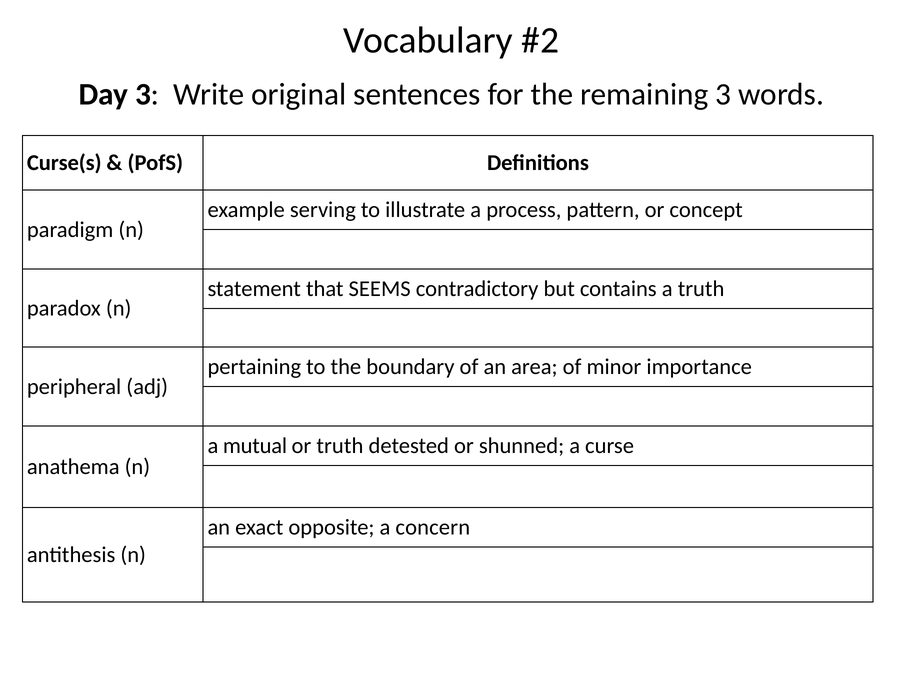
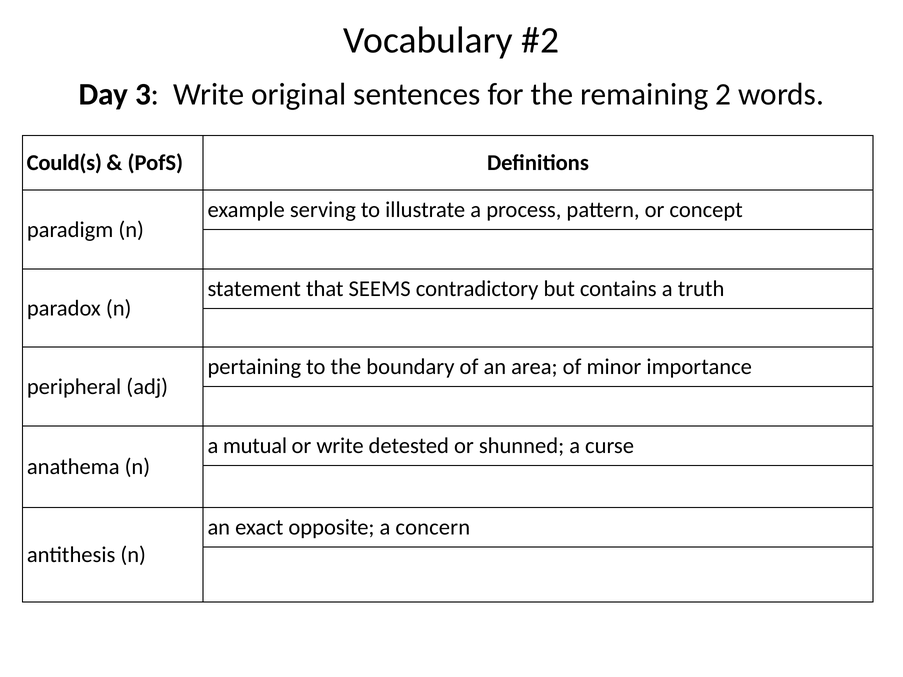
remaining 3: 3 -> 2 (723, 94)
Curse(s: Curse(s -> Could(s (64, 163)
or truth: truth -> write (340, 446)
